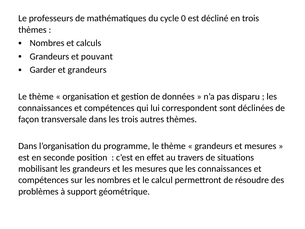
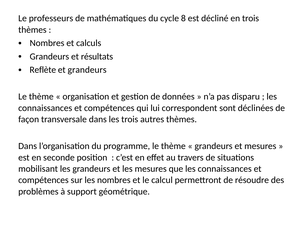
0: 0 -> 8 (183, 18)
pouvant: pouvant -> résultats (97, 56)
Garder: Garder -> Reflète (43, 70)
